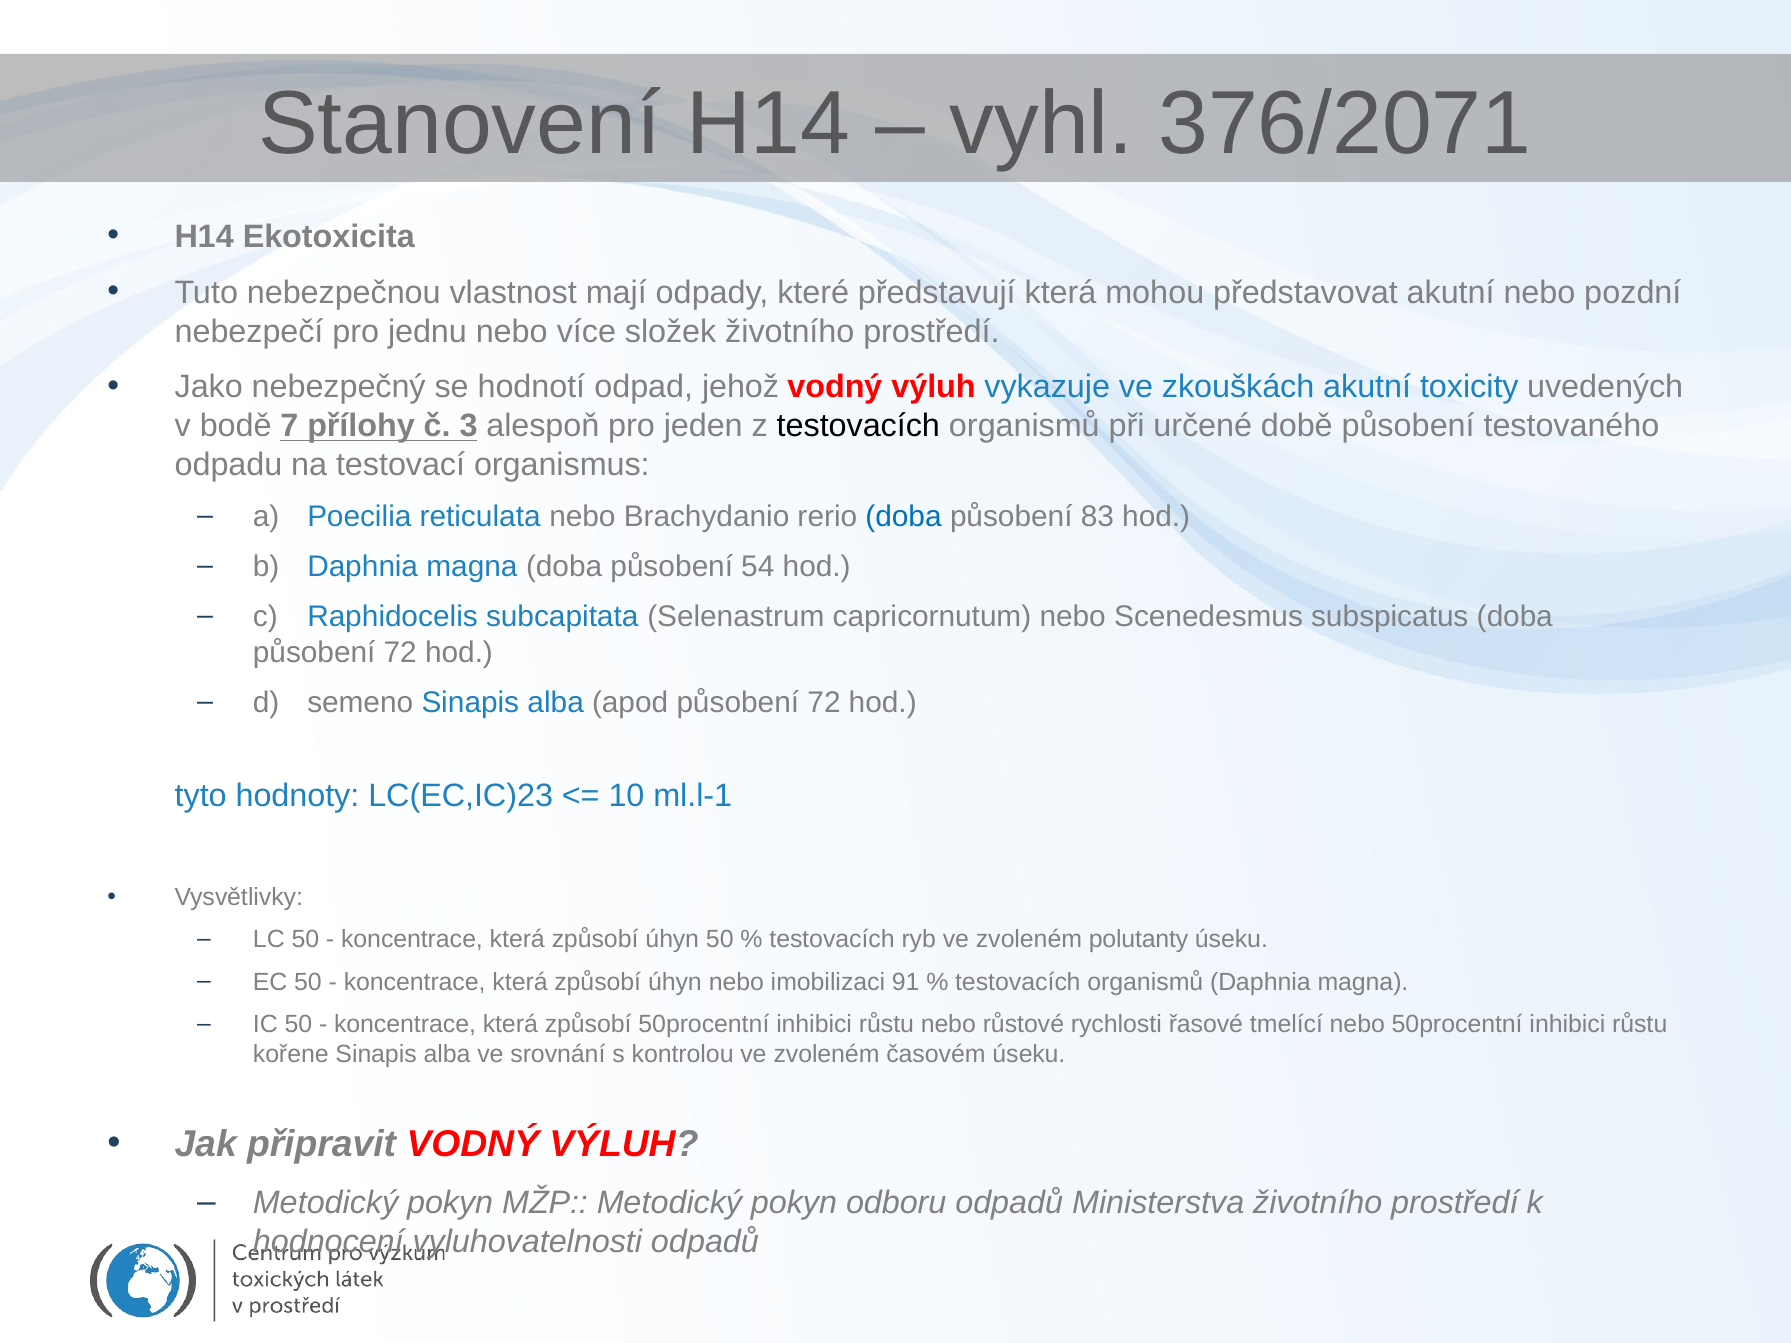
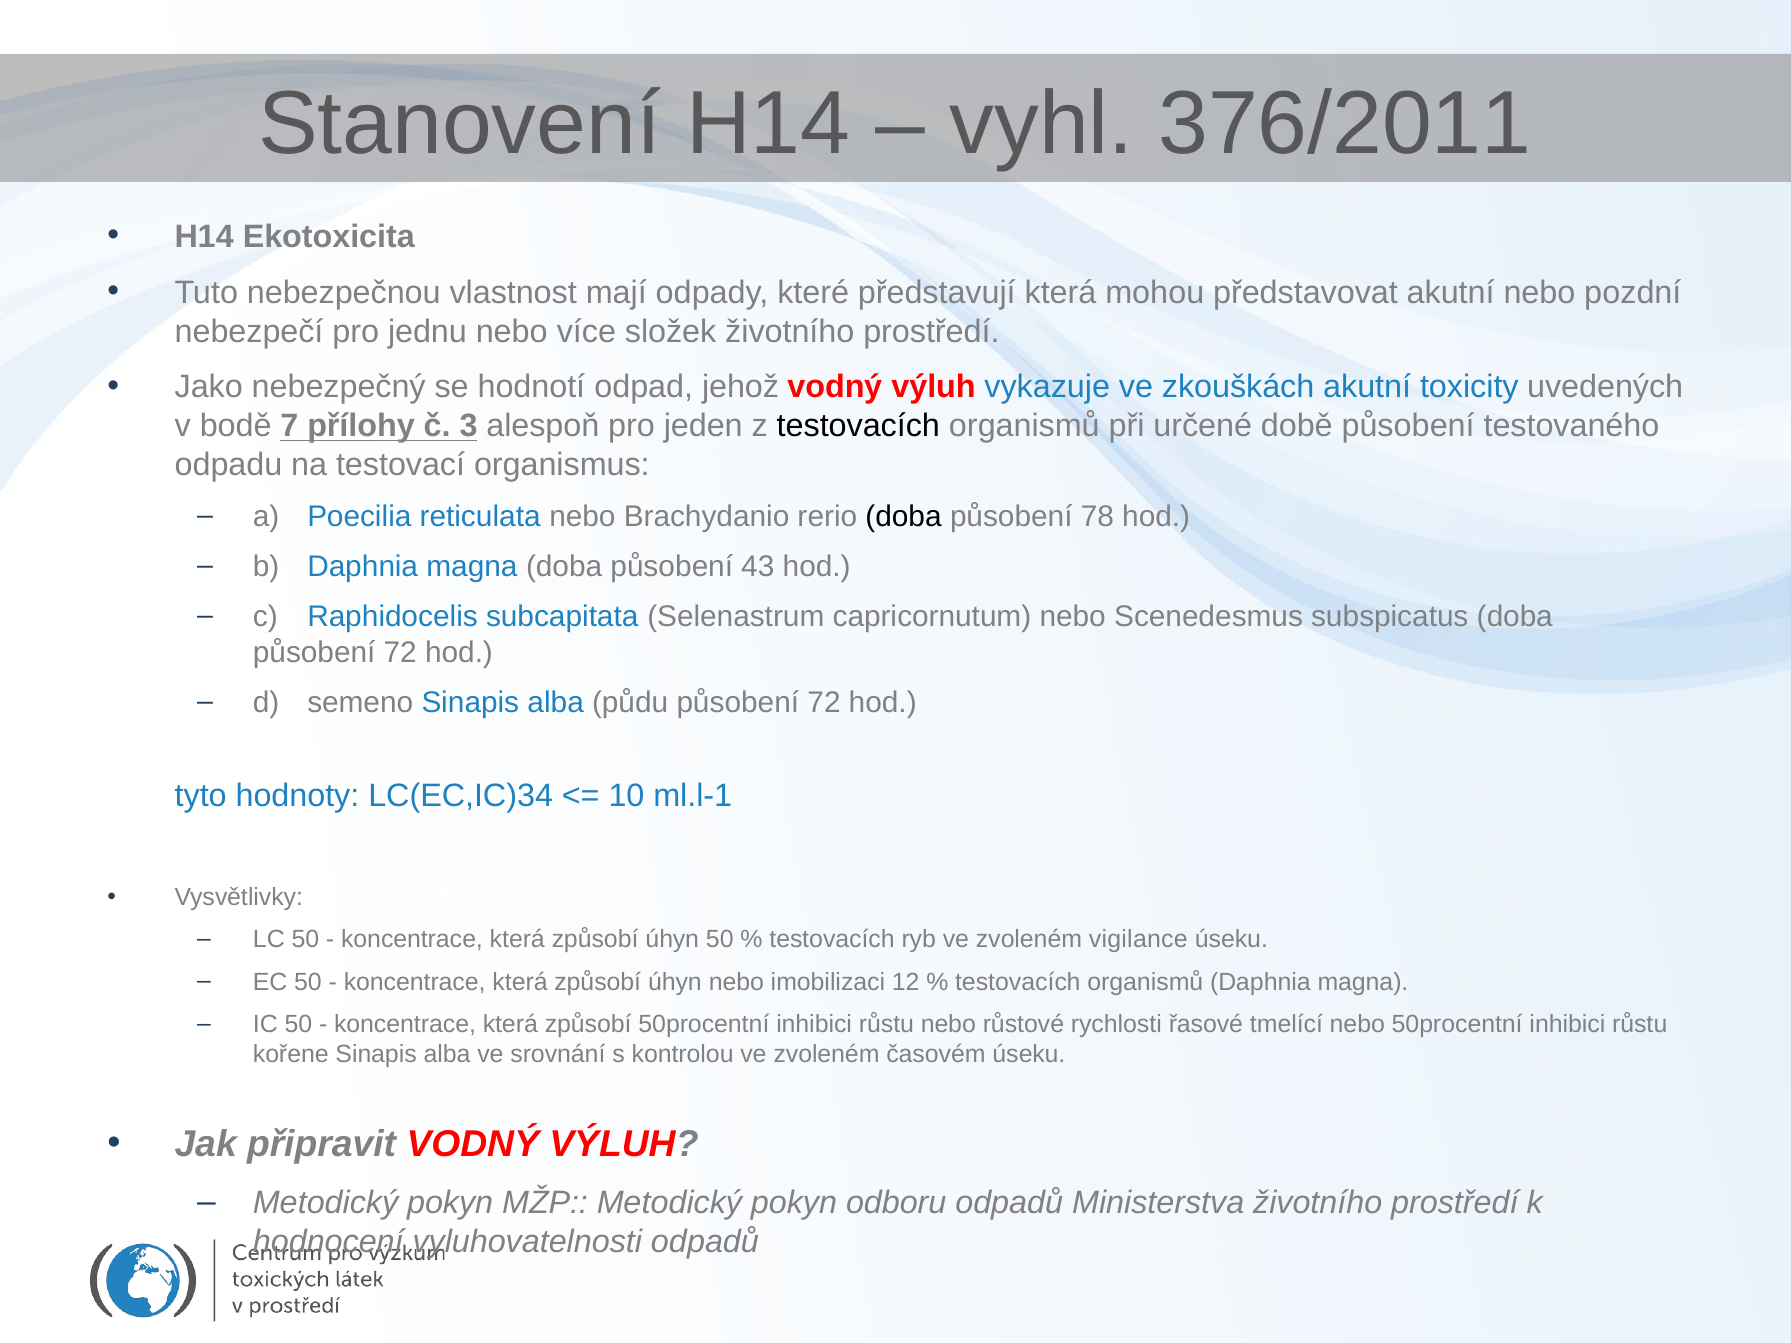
376/2071: 376/2071 -> 376/2011 (1345, 124)
doba colour: blue -> black (904, 517)
83: 83 -> 78 (1097, 517)
54: 54 -> 43 (758, 567)
apod: apod -> půdu (630, 703)
LC(EC,IC)23: LC(EC,IC)23 -> LC(EC,IC)34 (461, 796)
polutanty: polutanty -> vigilance (1138, 940)
91: 91 -> 12 (906, 982)
